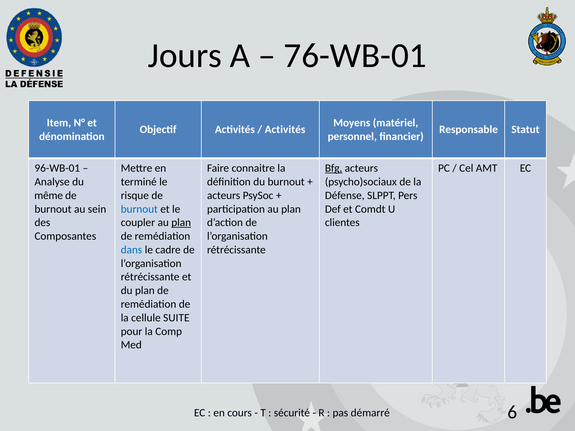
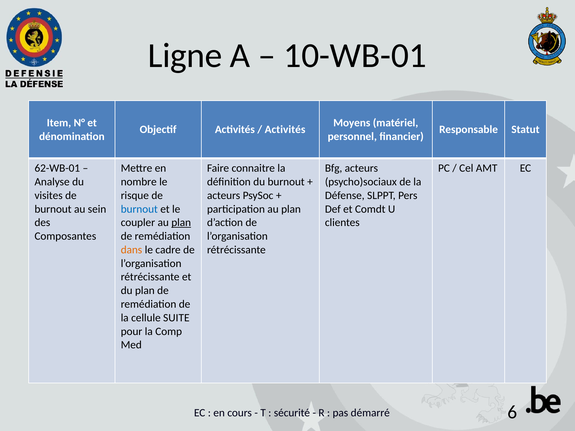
Jours: Jours -> Ligne (185, 56)
76-WB-01: 76-WB-01 -> 10-WB-01 (355, 56)
96-WB-01: 96-WB-01 -> 62-WB-01 (57, 168)
Bfg underline: present -> none (334, 168)
terminé: terminé -> nombre (139, 182)
même: même -> visites (49, 195)
dans colour: blue -> orange (131, 250)
